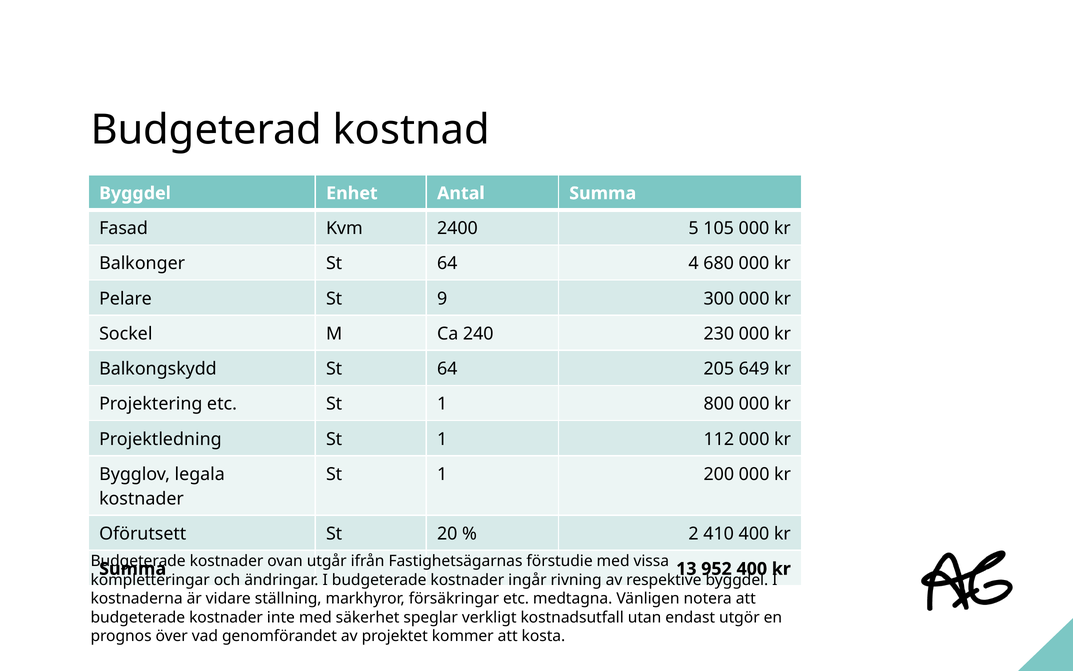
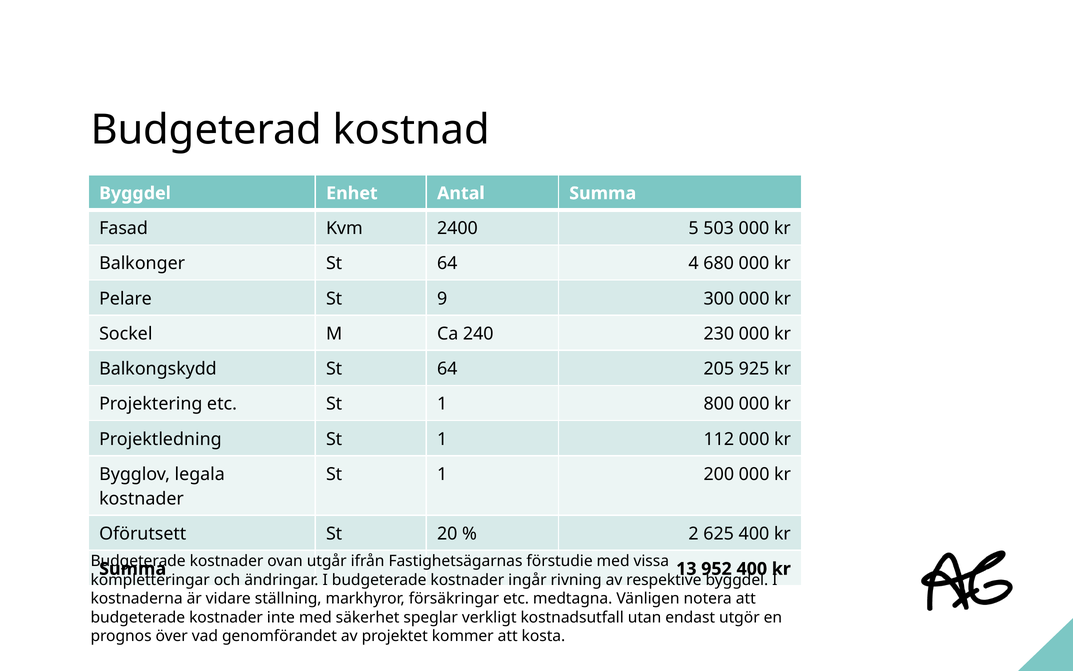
105: 105 -> 503 (719, 228)
649: 649 -> 925 (754, 369)
410: 410 -> 625 (719, 534)
